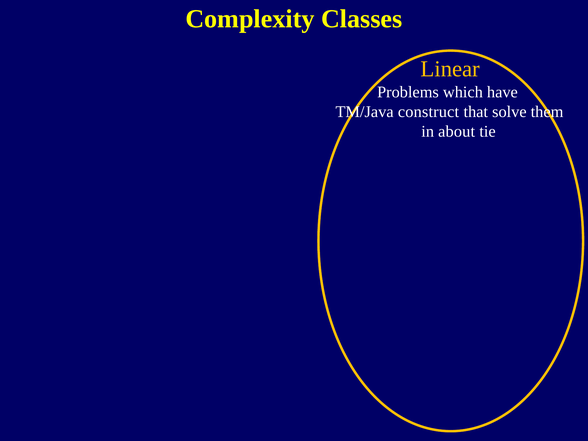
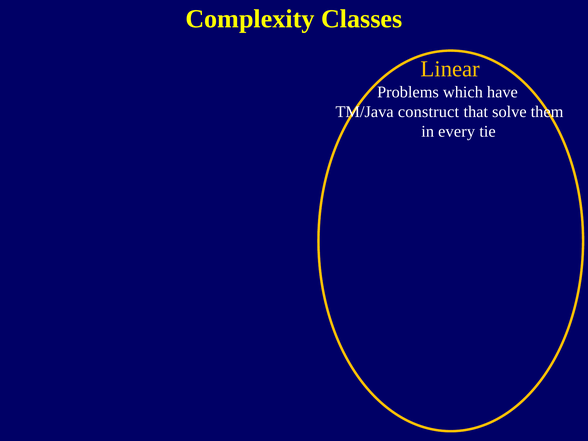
about: about -> every (457, 131)
